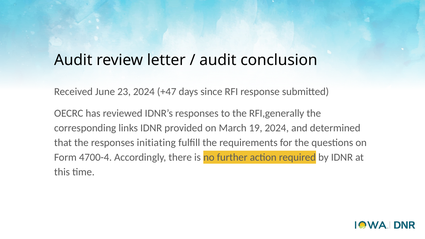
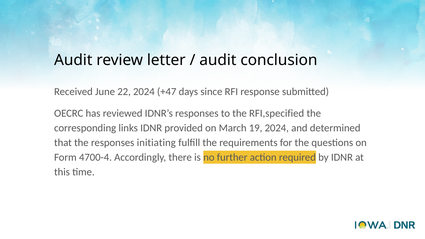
23: 23 -> 22 (124, 92)
RFI,generally: RFI,generally -> RFI,specified (277, 113)
